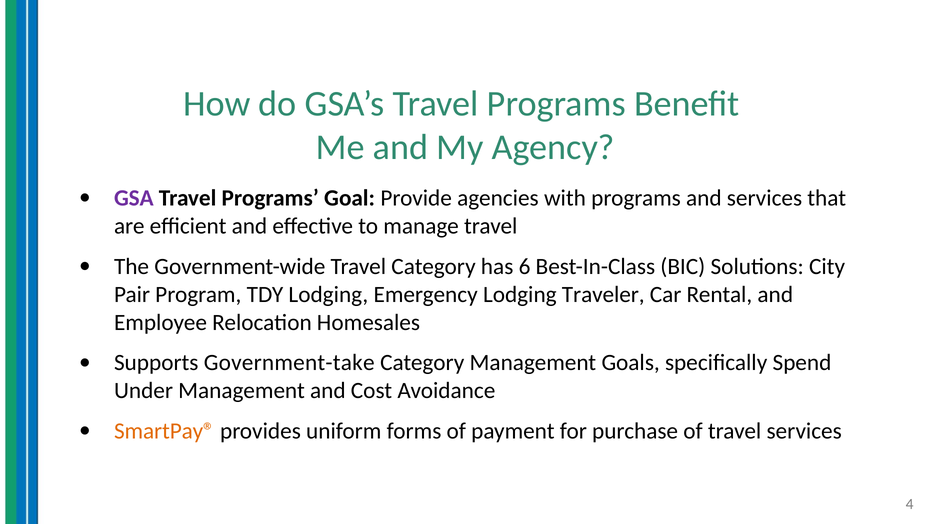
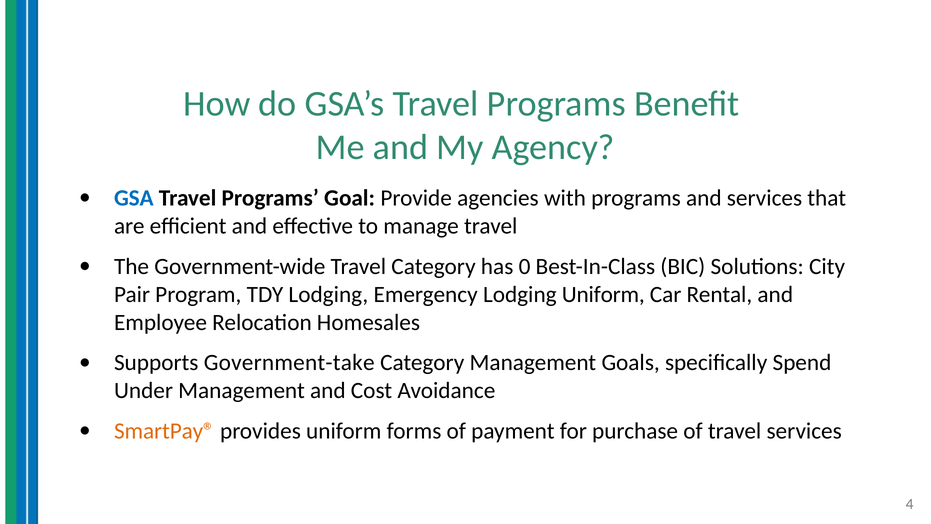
GSA colour: purple -> blue (134, 198)
6: 6 -> 0 (525, 266)
Lodging Traveler: Traveler -> Uniform (603, 294)
